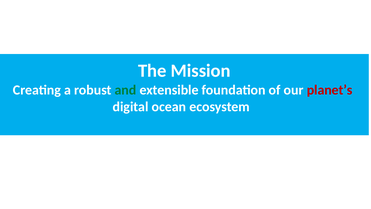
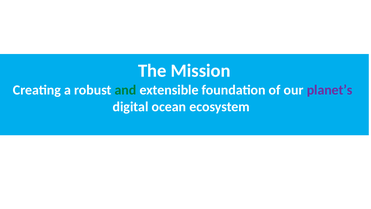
planet’s colour: red -> purple (330, 90)
